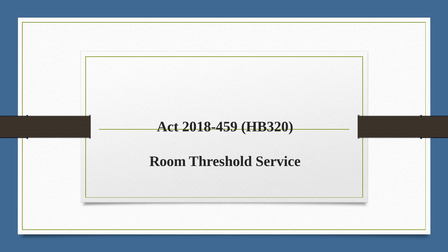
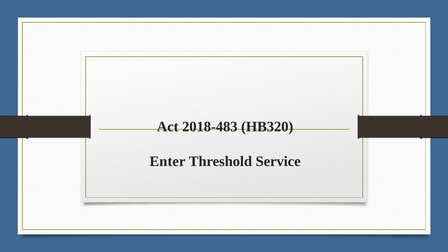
2018-459: 2018-459 -> 2018-483 (210, 127)
Room: Room -> Enter (167, 161)
